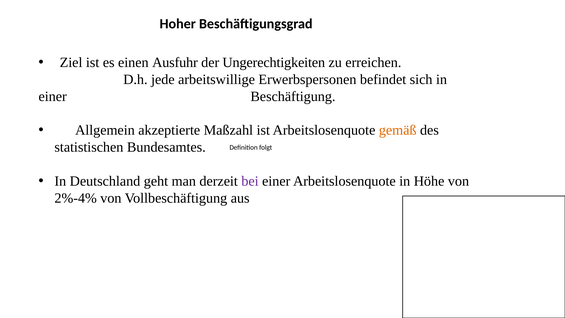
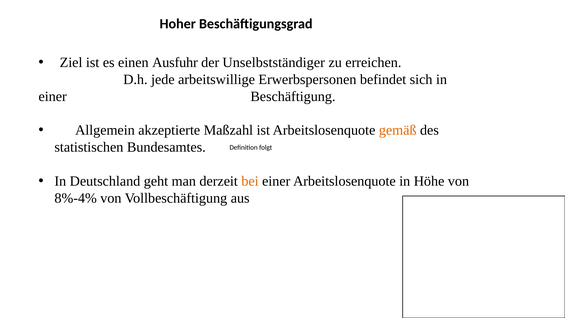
Ungerechtigkeiten: Ungerechtigkeiten -> Unselbstständiger (274, 62)
bei colour: purple -> orange (250, 181)
2%-4%: 2%-4% -> 8%-4% (76, 198)
